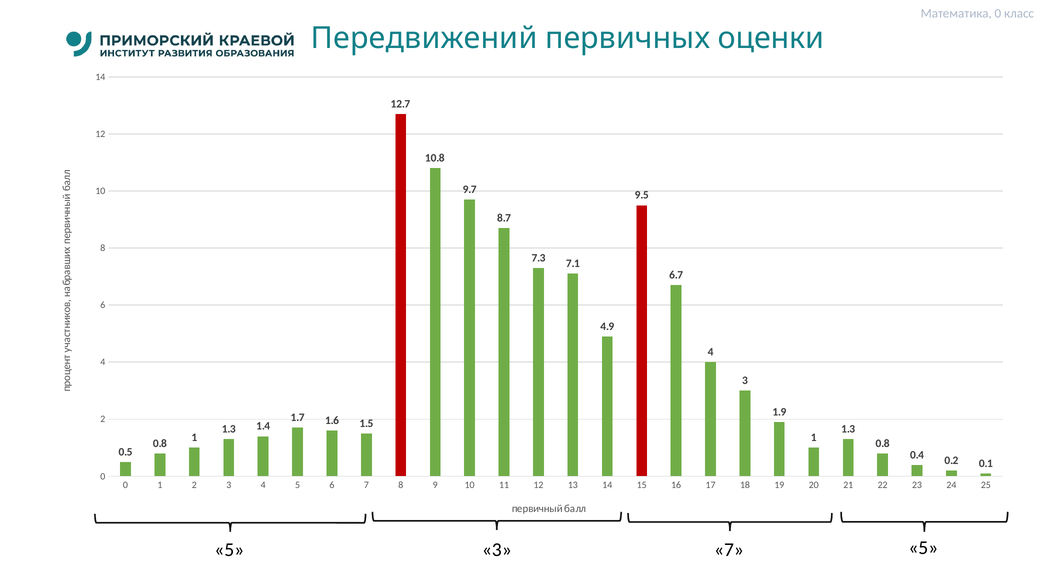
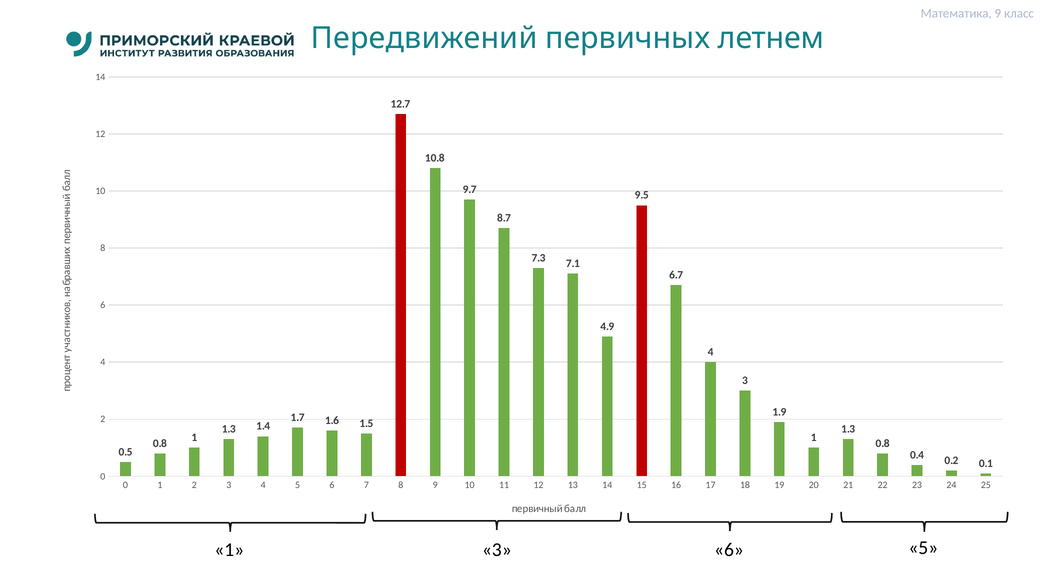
Математика 0: 0 -> 9 (998, 14)
оценки: оценки -> летнем (771, 38)
5: 5 -> 1 (229, 550)
3 7: 7 -> 6 (729, 550)
